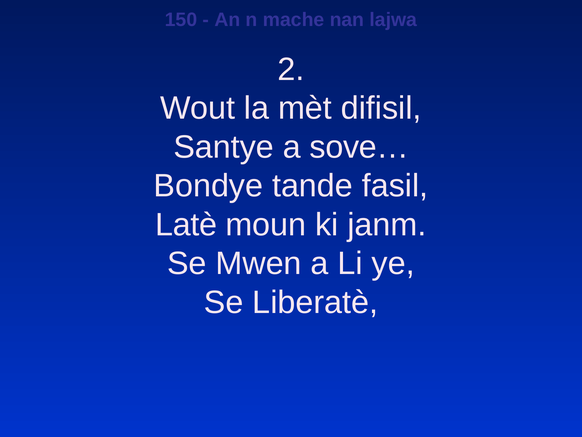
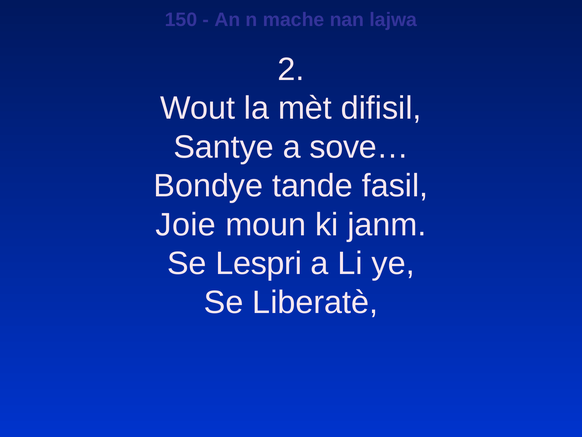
Latè: Latè -> Joie (186, 224)
Mwen: Mwen -> Lespri (259, 263)
